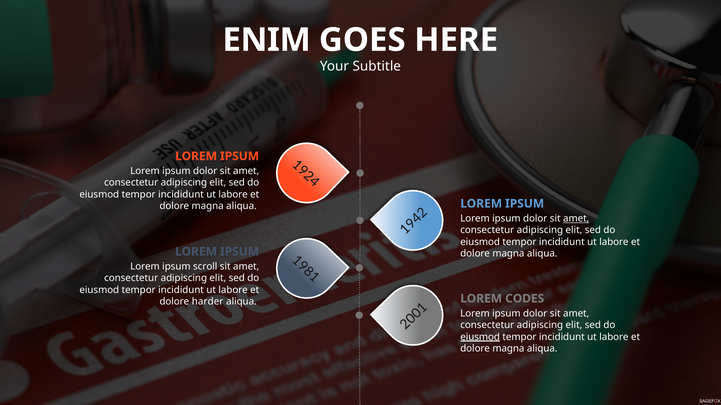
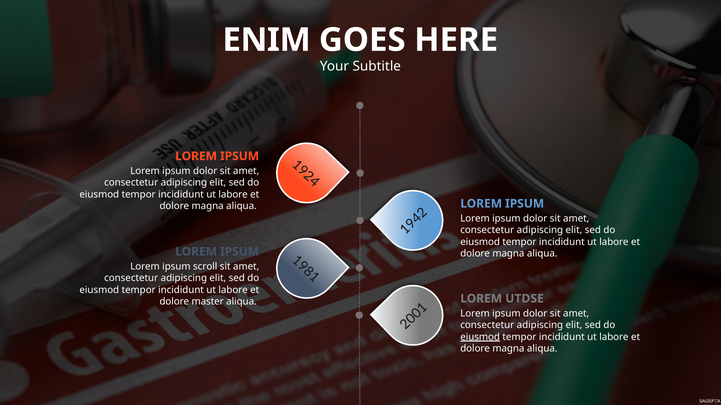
amet underline: present -> none (576, 219)
CODES: CODES -> UTDSE (525, 299)
harder: harder -> master (208, 302)
